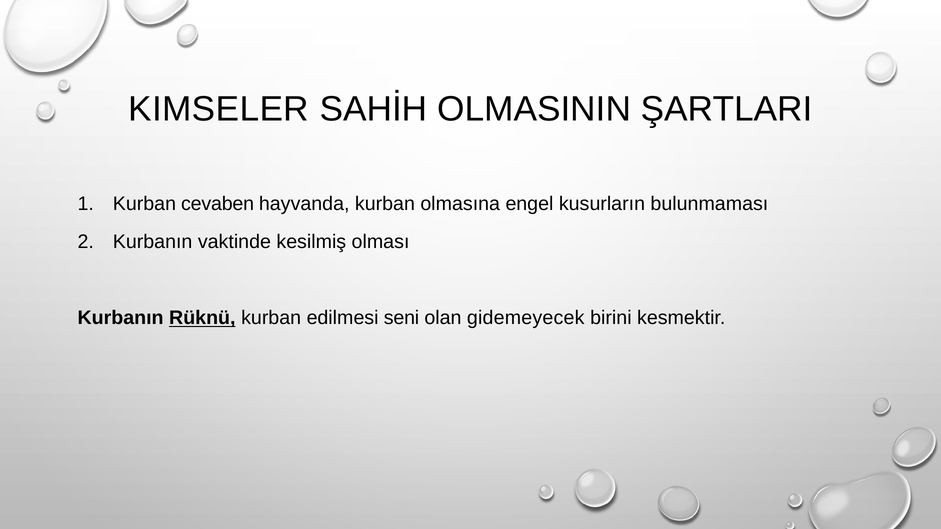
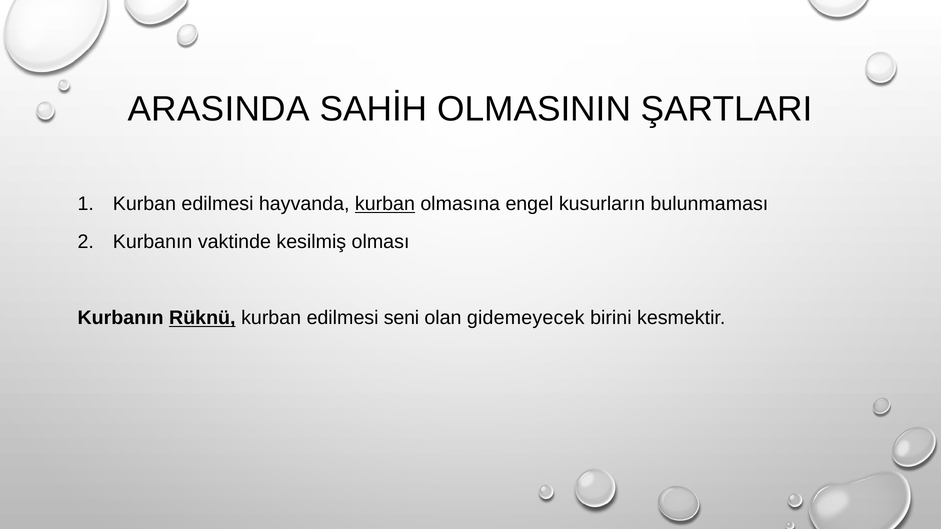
KIMSELER: KIMSELER -> ARASINDA (219, 109)
cevaben: cevaben -> edilmesi (218, 204)
kurban underline: none -> present (385, 204)
